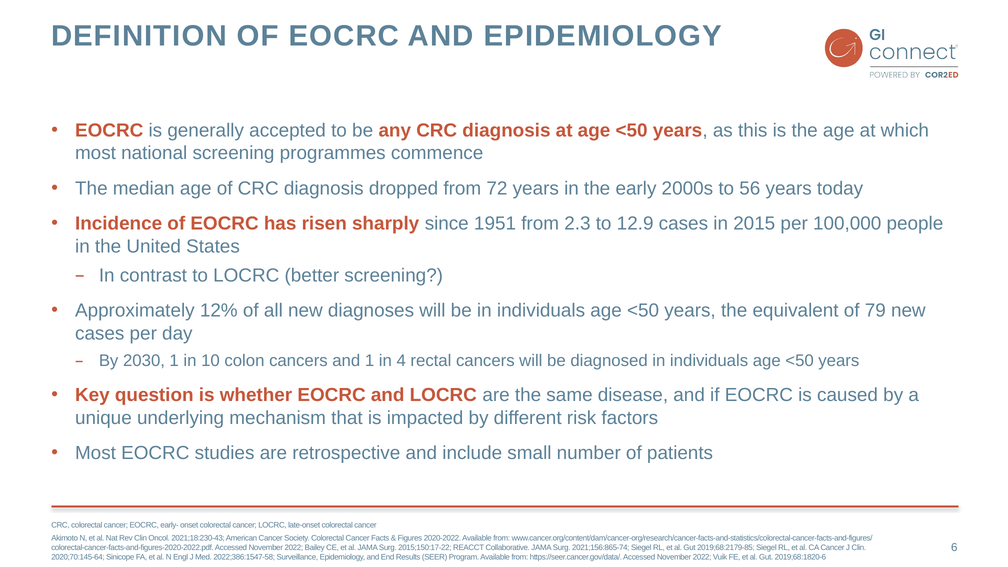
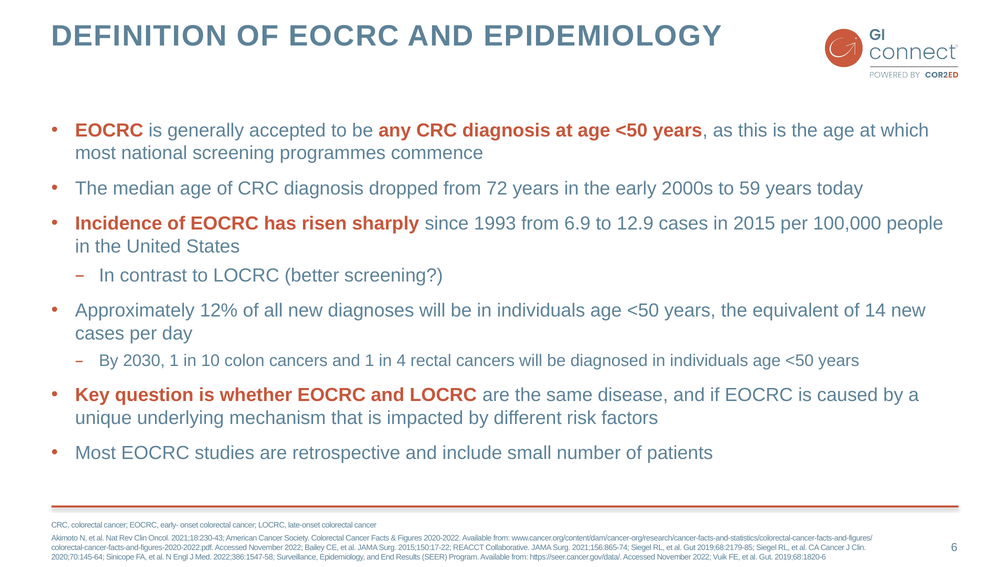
56: 56 -> 59 (750, 188)
1951: 1951 -> 1993 (495, 224)
2.3: 2.3 -> 6.9 (577, 224)
79: 79 -> 14 (875, 311)
